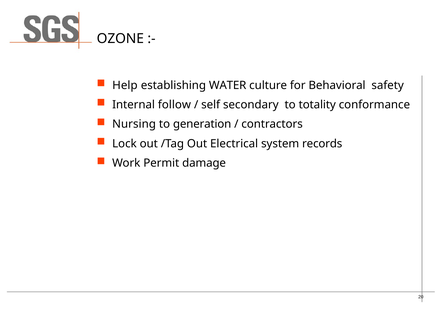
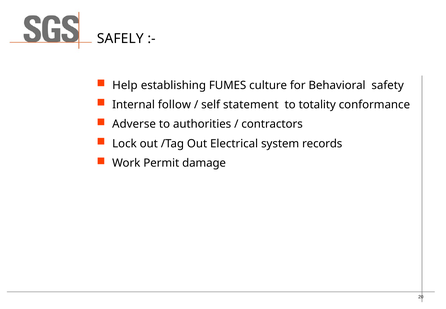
OZONE: OZONE -> SAFELY (120, 39)
WATER: WATER -> FUMES (228, 85)
secondary: secondary -> statement (251, 105)
Nursing: Nursing -> Adverse (134, 124)
generation: generation -> authorities (202, 124)
